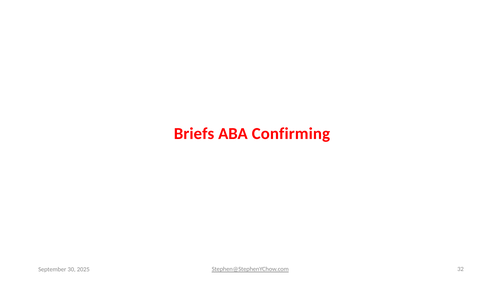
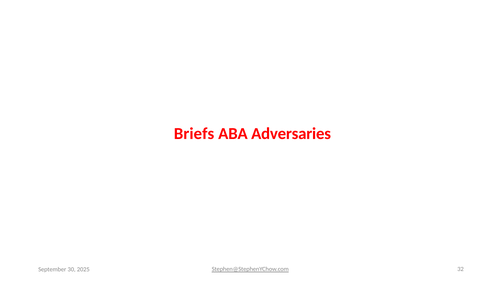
Confirming: Confirming -> Adversaries (291, 134)
